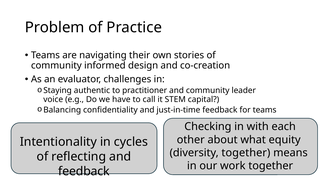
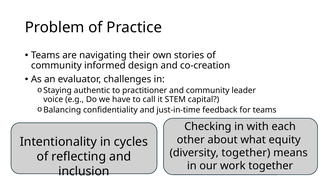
feedback: feedback -> inclusion (84, 171)
